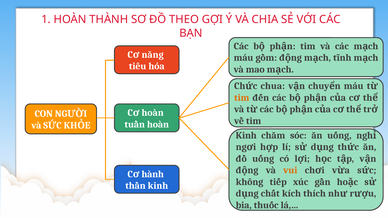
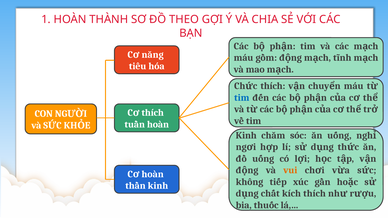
chua: chua -> thích (273, 86)
tim colour: orange -> blue (242, 98)
hoàn: hoàn -> thích (153, 113)
hành: hành -> hoàn (153, 174)
